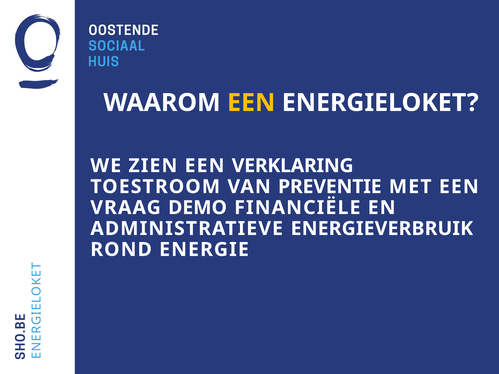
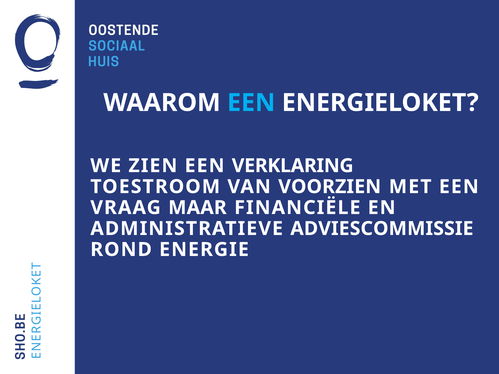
EEN colour: yellow -> light blue (251, 103)
PREVENTIE: PREVENTIE -> VOORZIEN (330, 187)
DEMO: DEMO -> MAAR (197, 208)
ENERGIEVERBRUIK: ENERGIEVERBRUIK -> ADVIESCOMMISSIE (382, 229)
